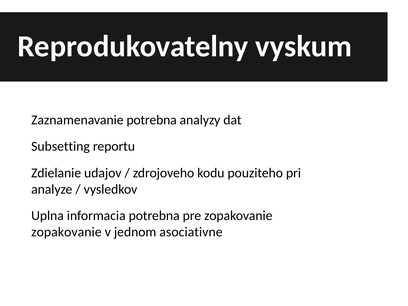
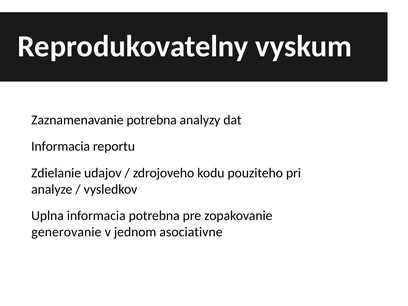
Subsetting: Subsetting -> Informacia (61, 146)
zopakovanie: zopakovanie -> generovanie (66, 232)
